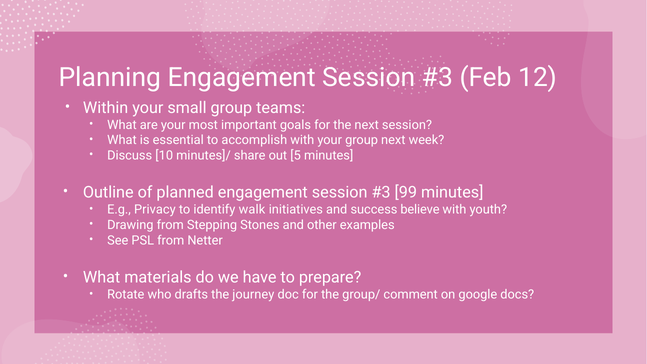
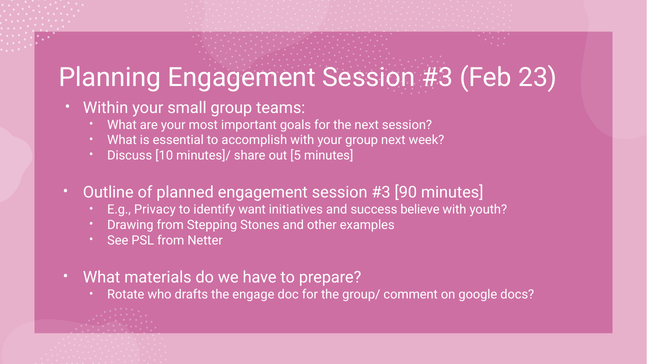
12: 12 -> 23 (538, 78)
99: 99 -> 90 (406, 193)
walk: walk -> want (252, 210)
journey: journey -> engage (253, 294)
